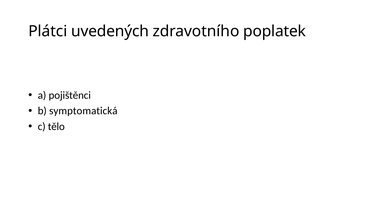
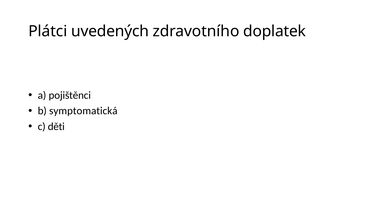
poplatek: poplatek -> doplatek (275, 31)
tělo: tělo -> děti (56, 127)
